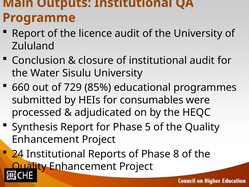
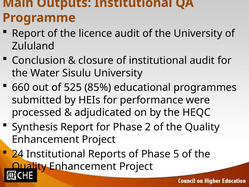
729: 729 -> 525 (73, 87)
consumables: consumables -> performance (152, 100)
5: 5 -> 2 (148, 127)
8: 8 -> 5 (176, 154)
